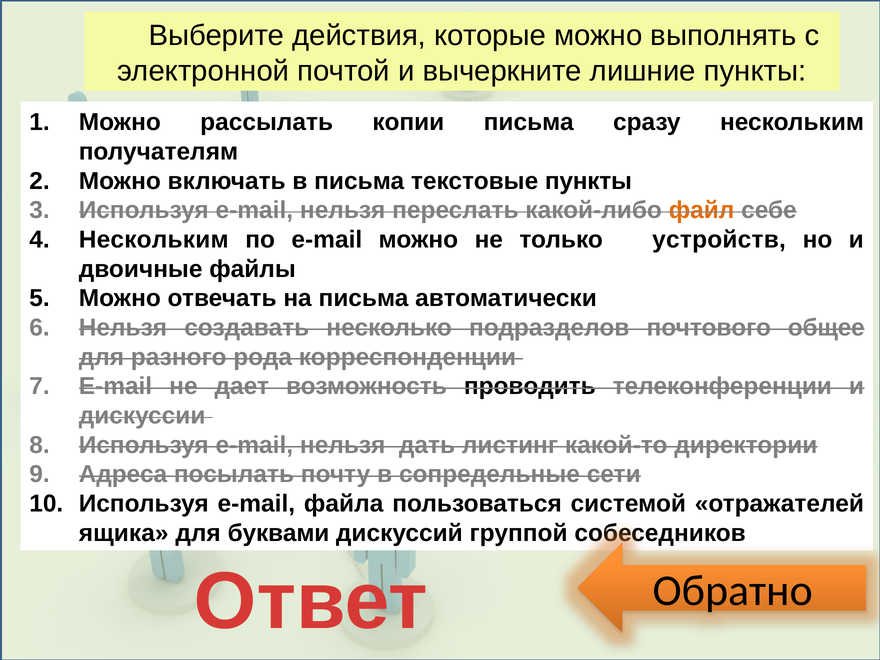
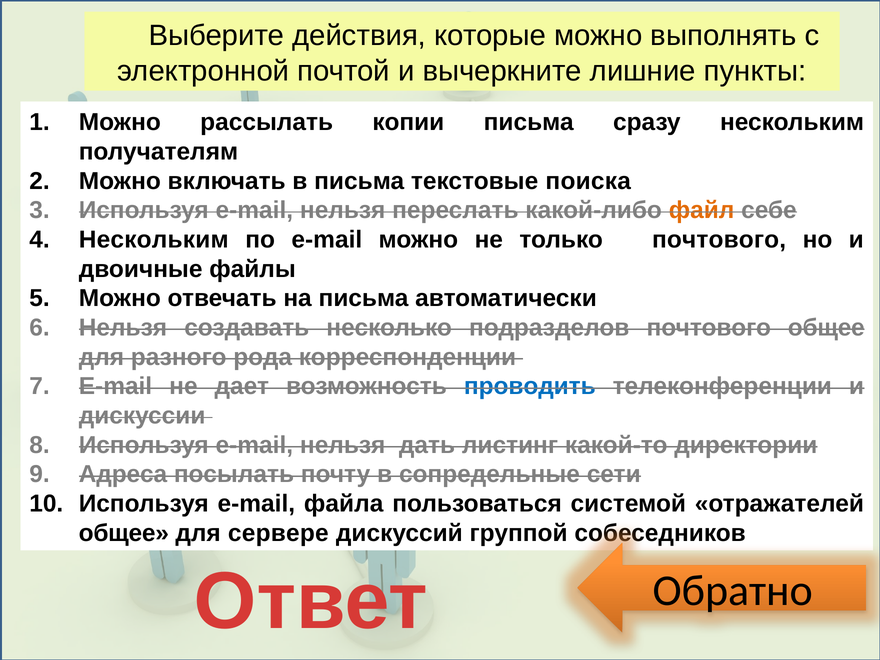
текстовые пункты: пункты -> поиска (588, 181)
только устройств: устройств -> почтового (719, 240)
проводить colour: black -> blue (530, 386)
ящика: ящика -> общее (124, 533)
буквами: буквами -> сервере (278, 533)
